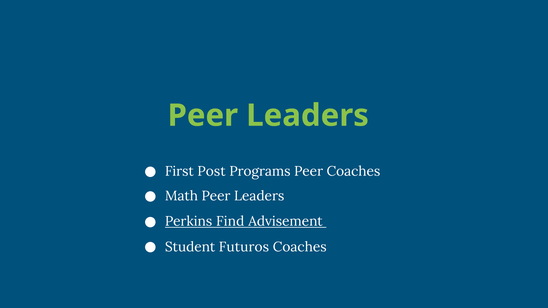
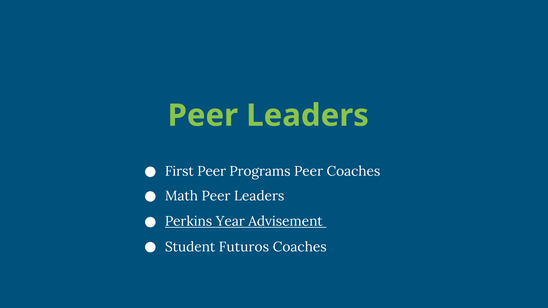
First Post: Post -> Peer (212, 172)
Find: Find -> Year (230, 221)
